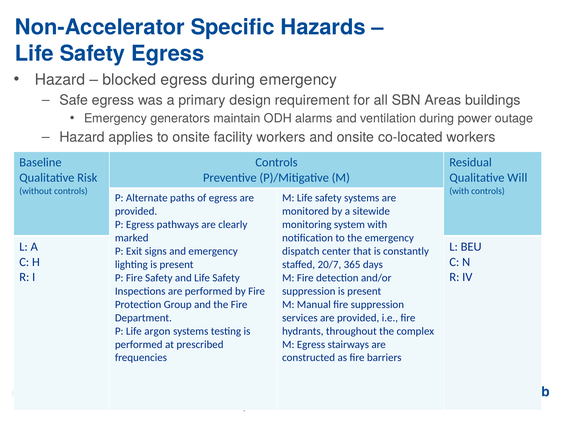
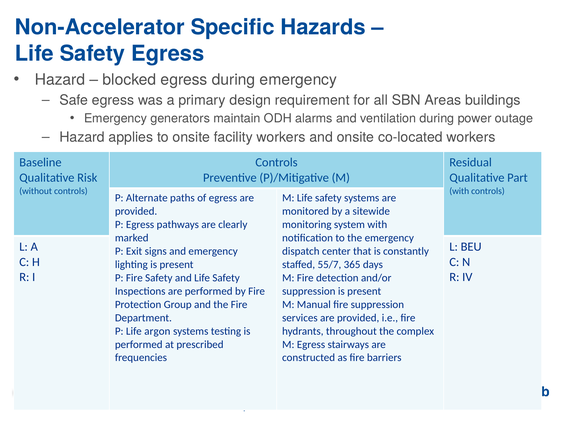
Will: Will -> Part (517, 178)
20/7: 20/7 -> 55/7 (329, 265)
